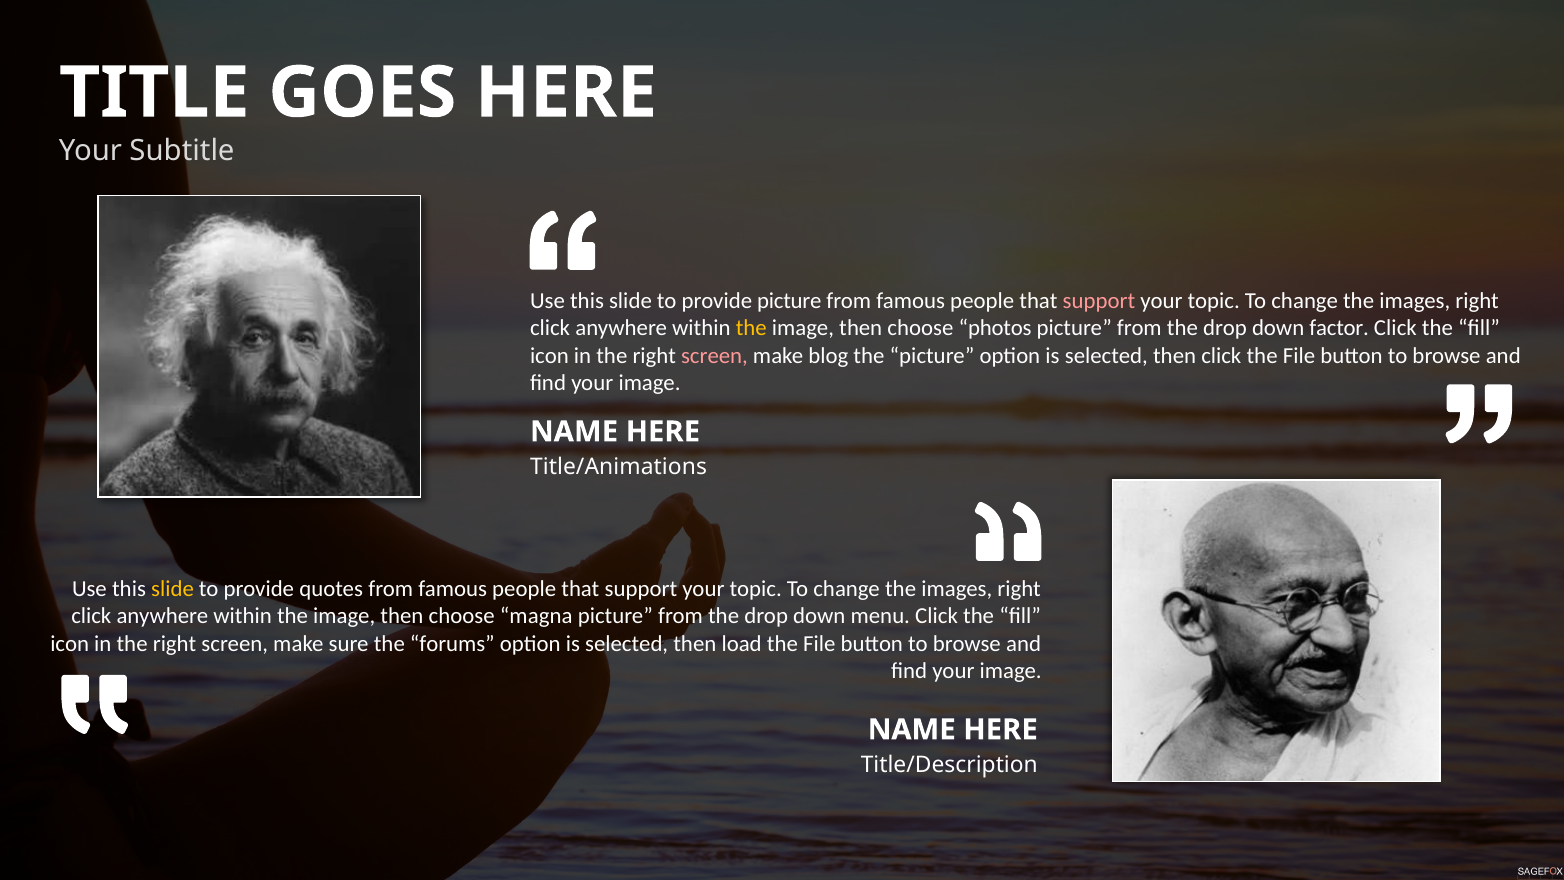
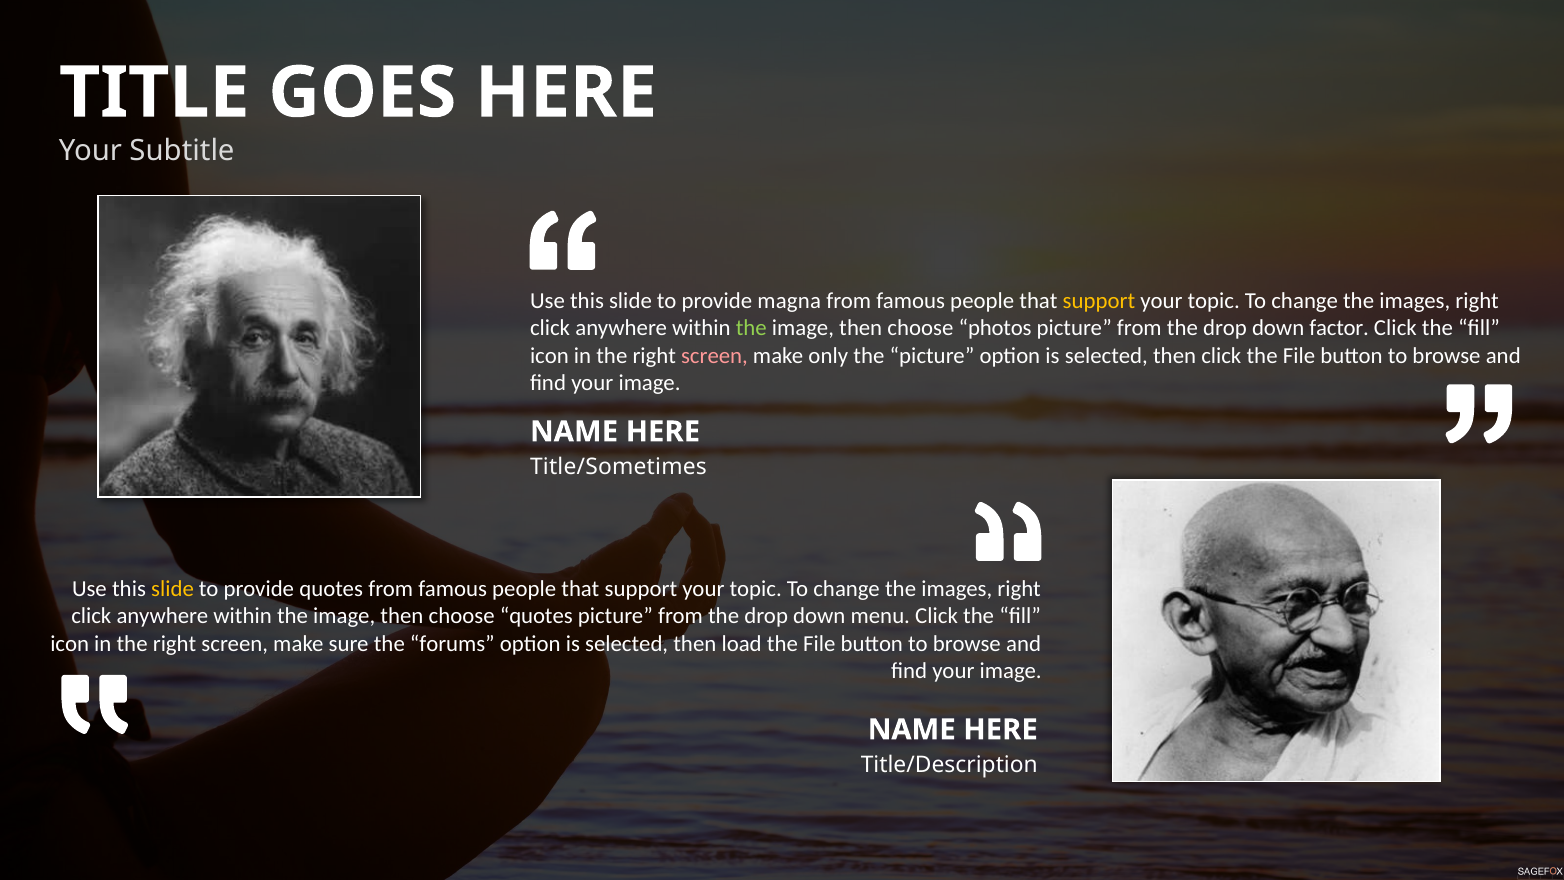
provide picture: picture -> magna (789, 301)
support colour: pink -> yellow (1099, 301)
the colour: yellow -> light green (751, 328)
blog: blog -> only (828, 355)
Title/Animations: Title/Animations -> Title/Sometimes (618, 467)
choose magna: magna -> quotes (536, 616)
